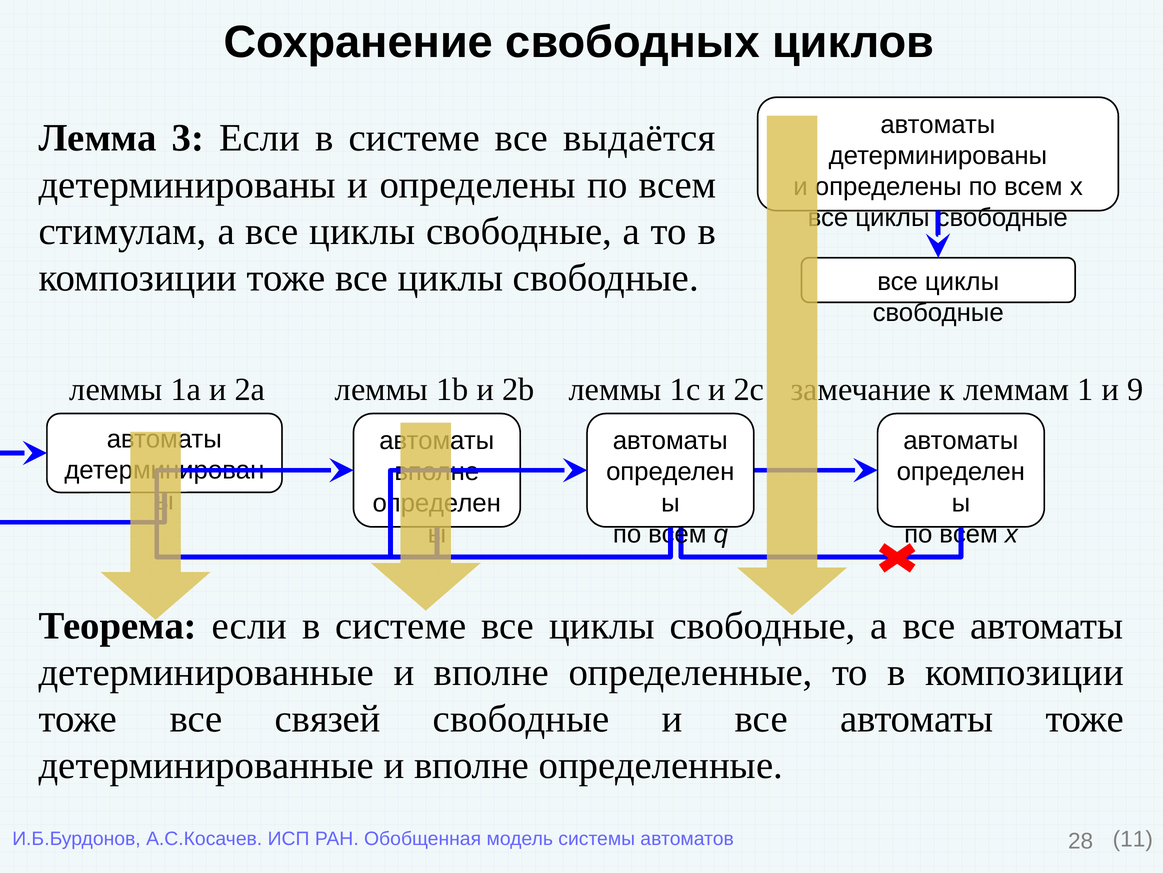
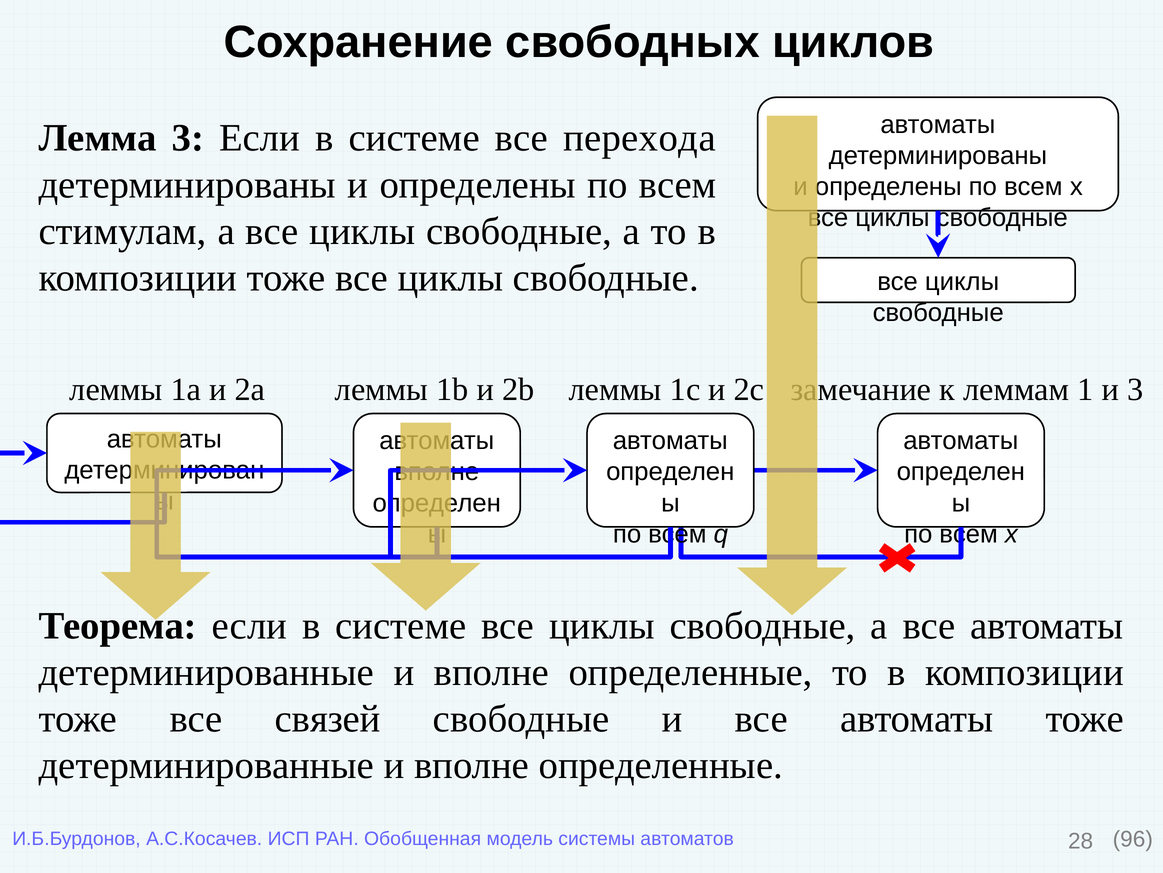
выдаётся: выдаётся -> перехода (639, 138)
и 9: 9 -> 3 (1135, 389)
11: 11 -> 96 (1133, 839)
